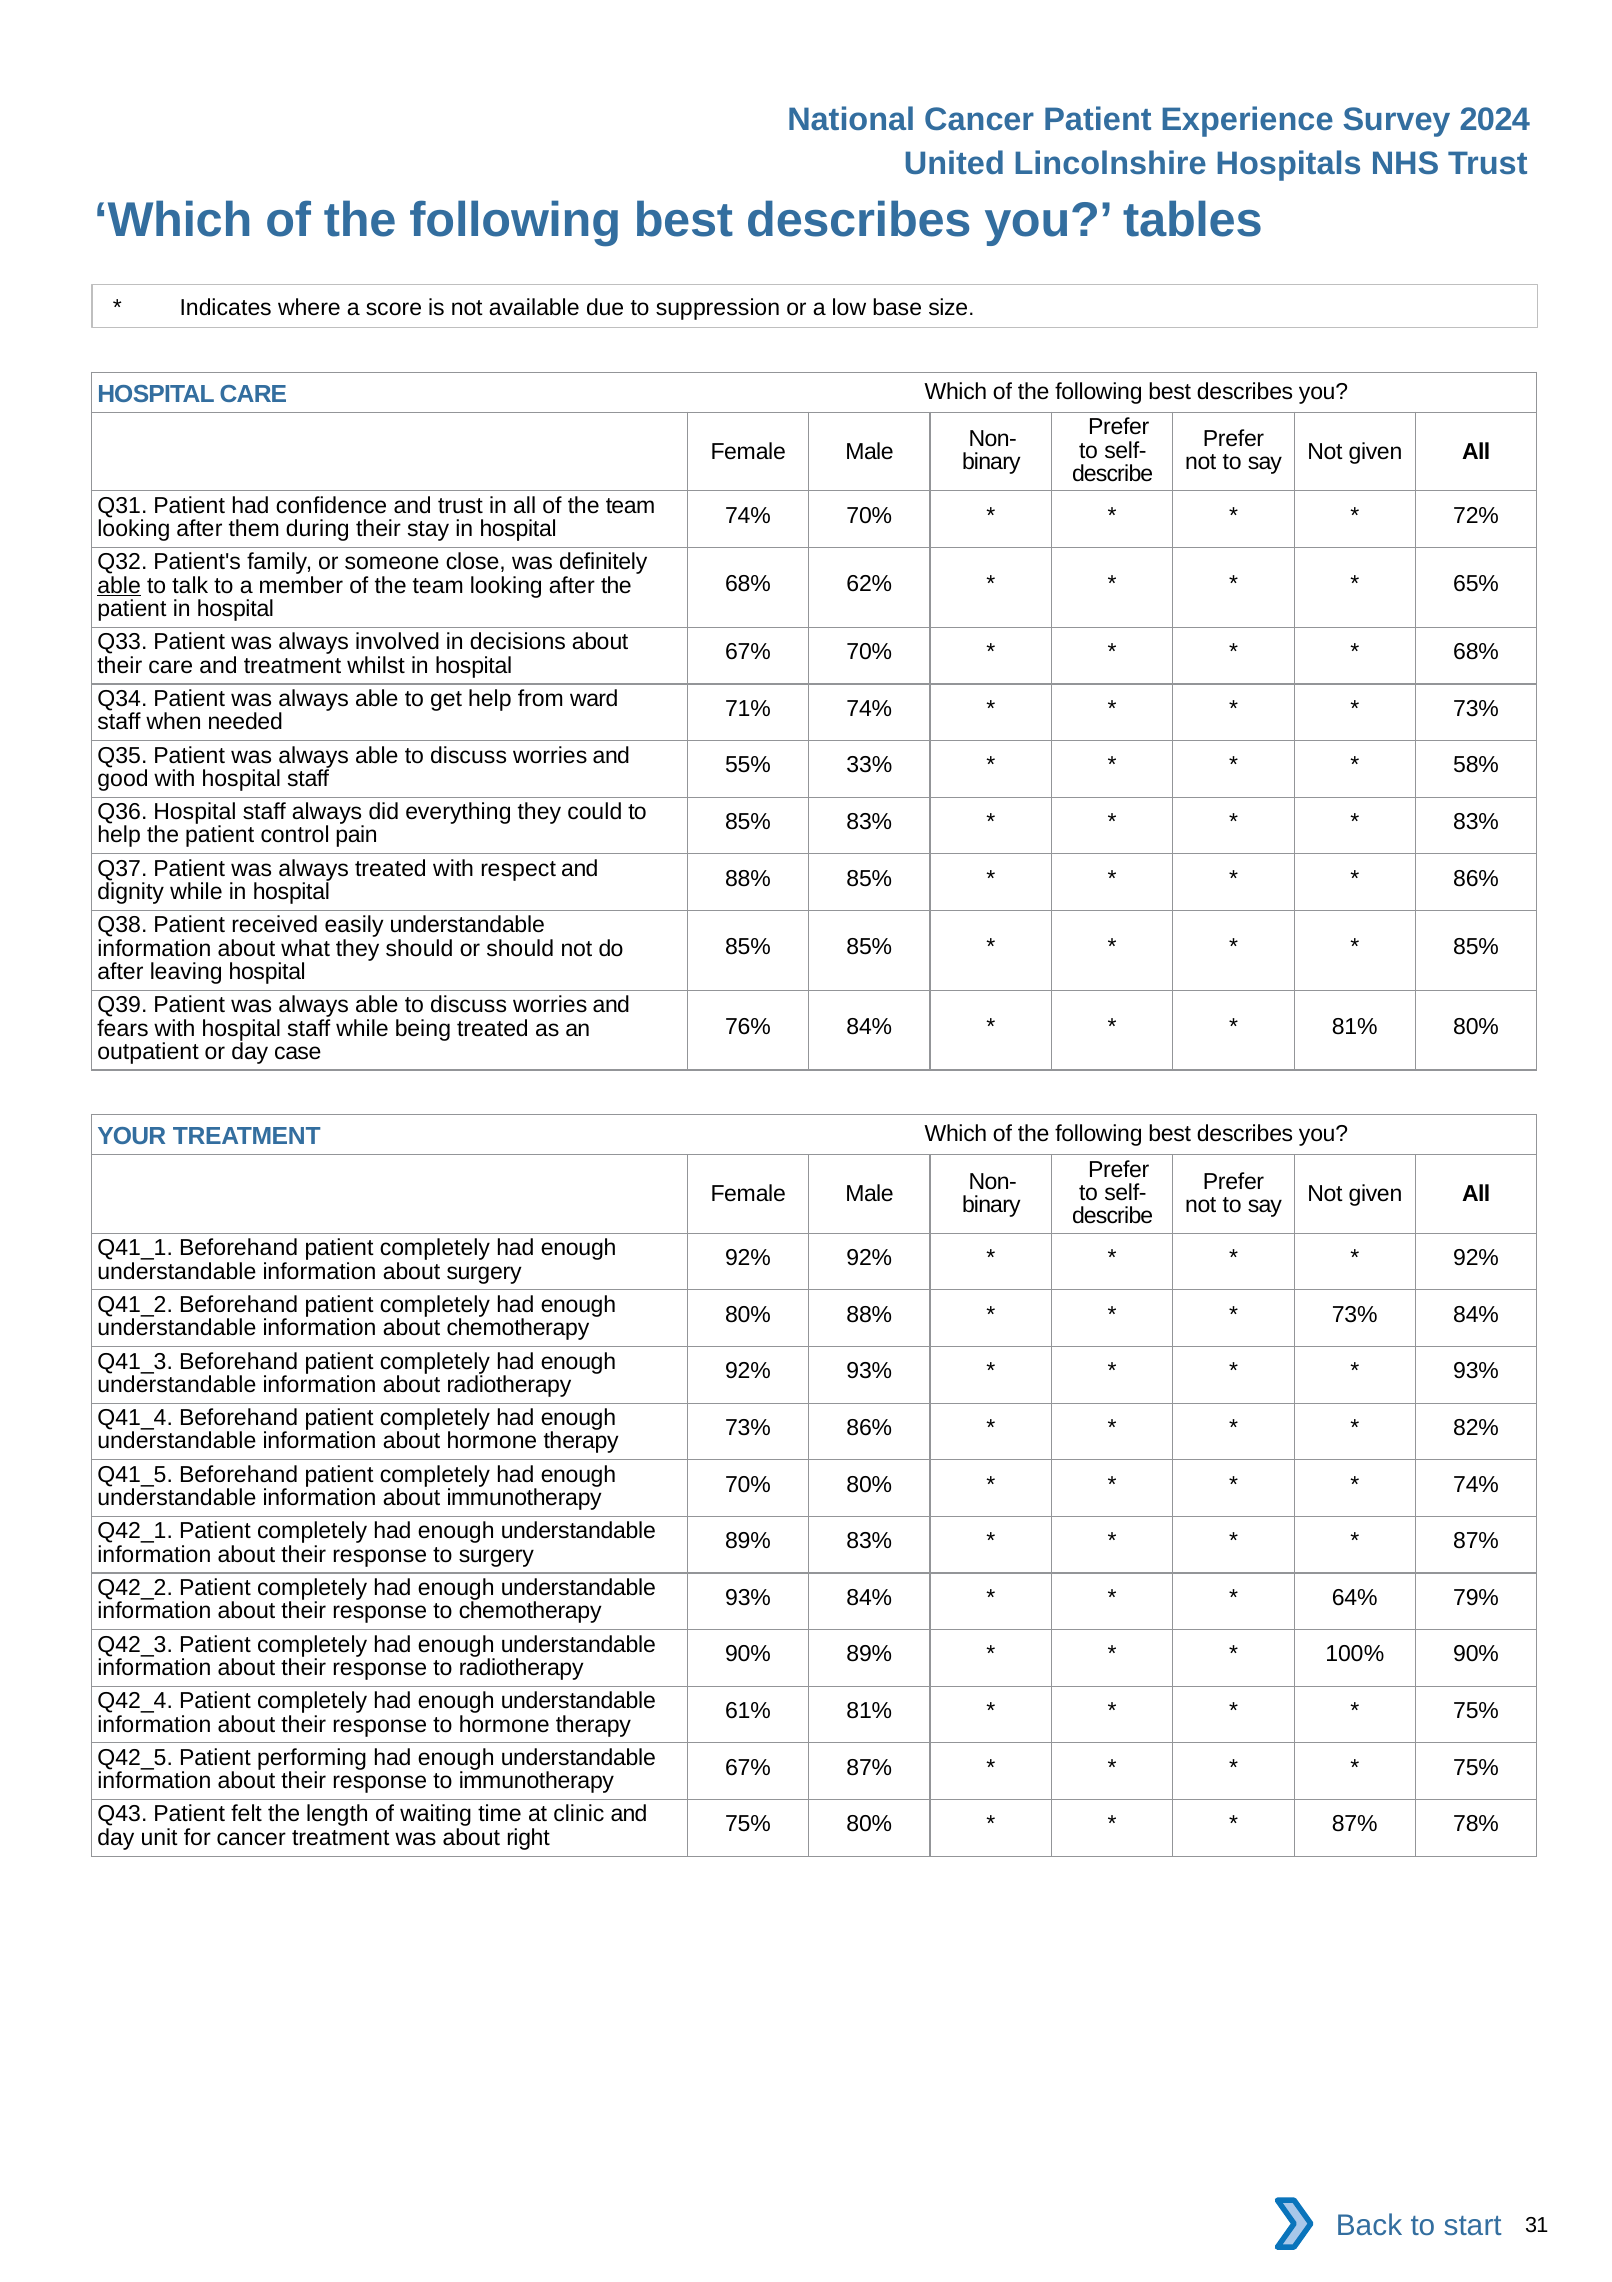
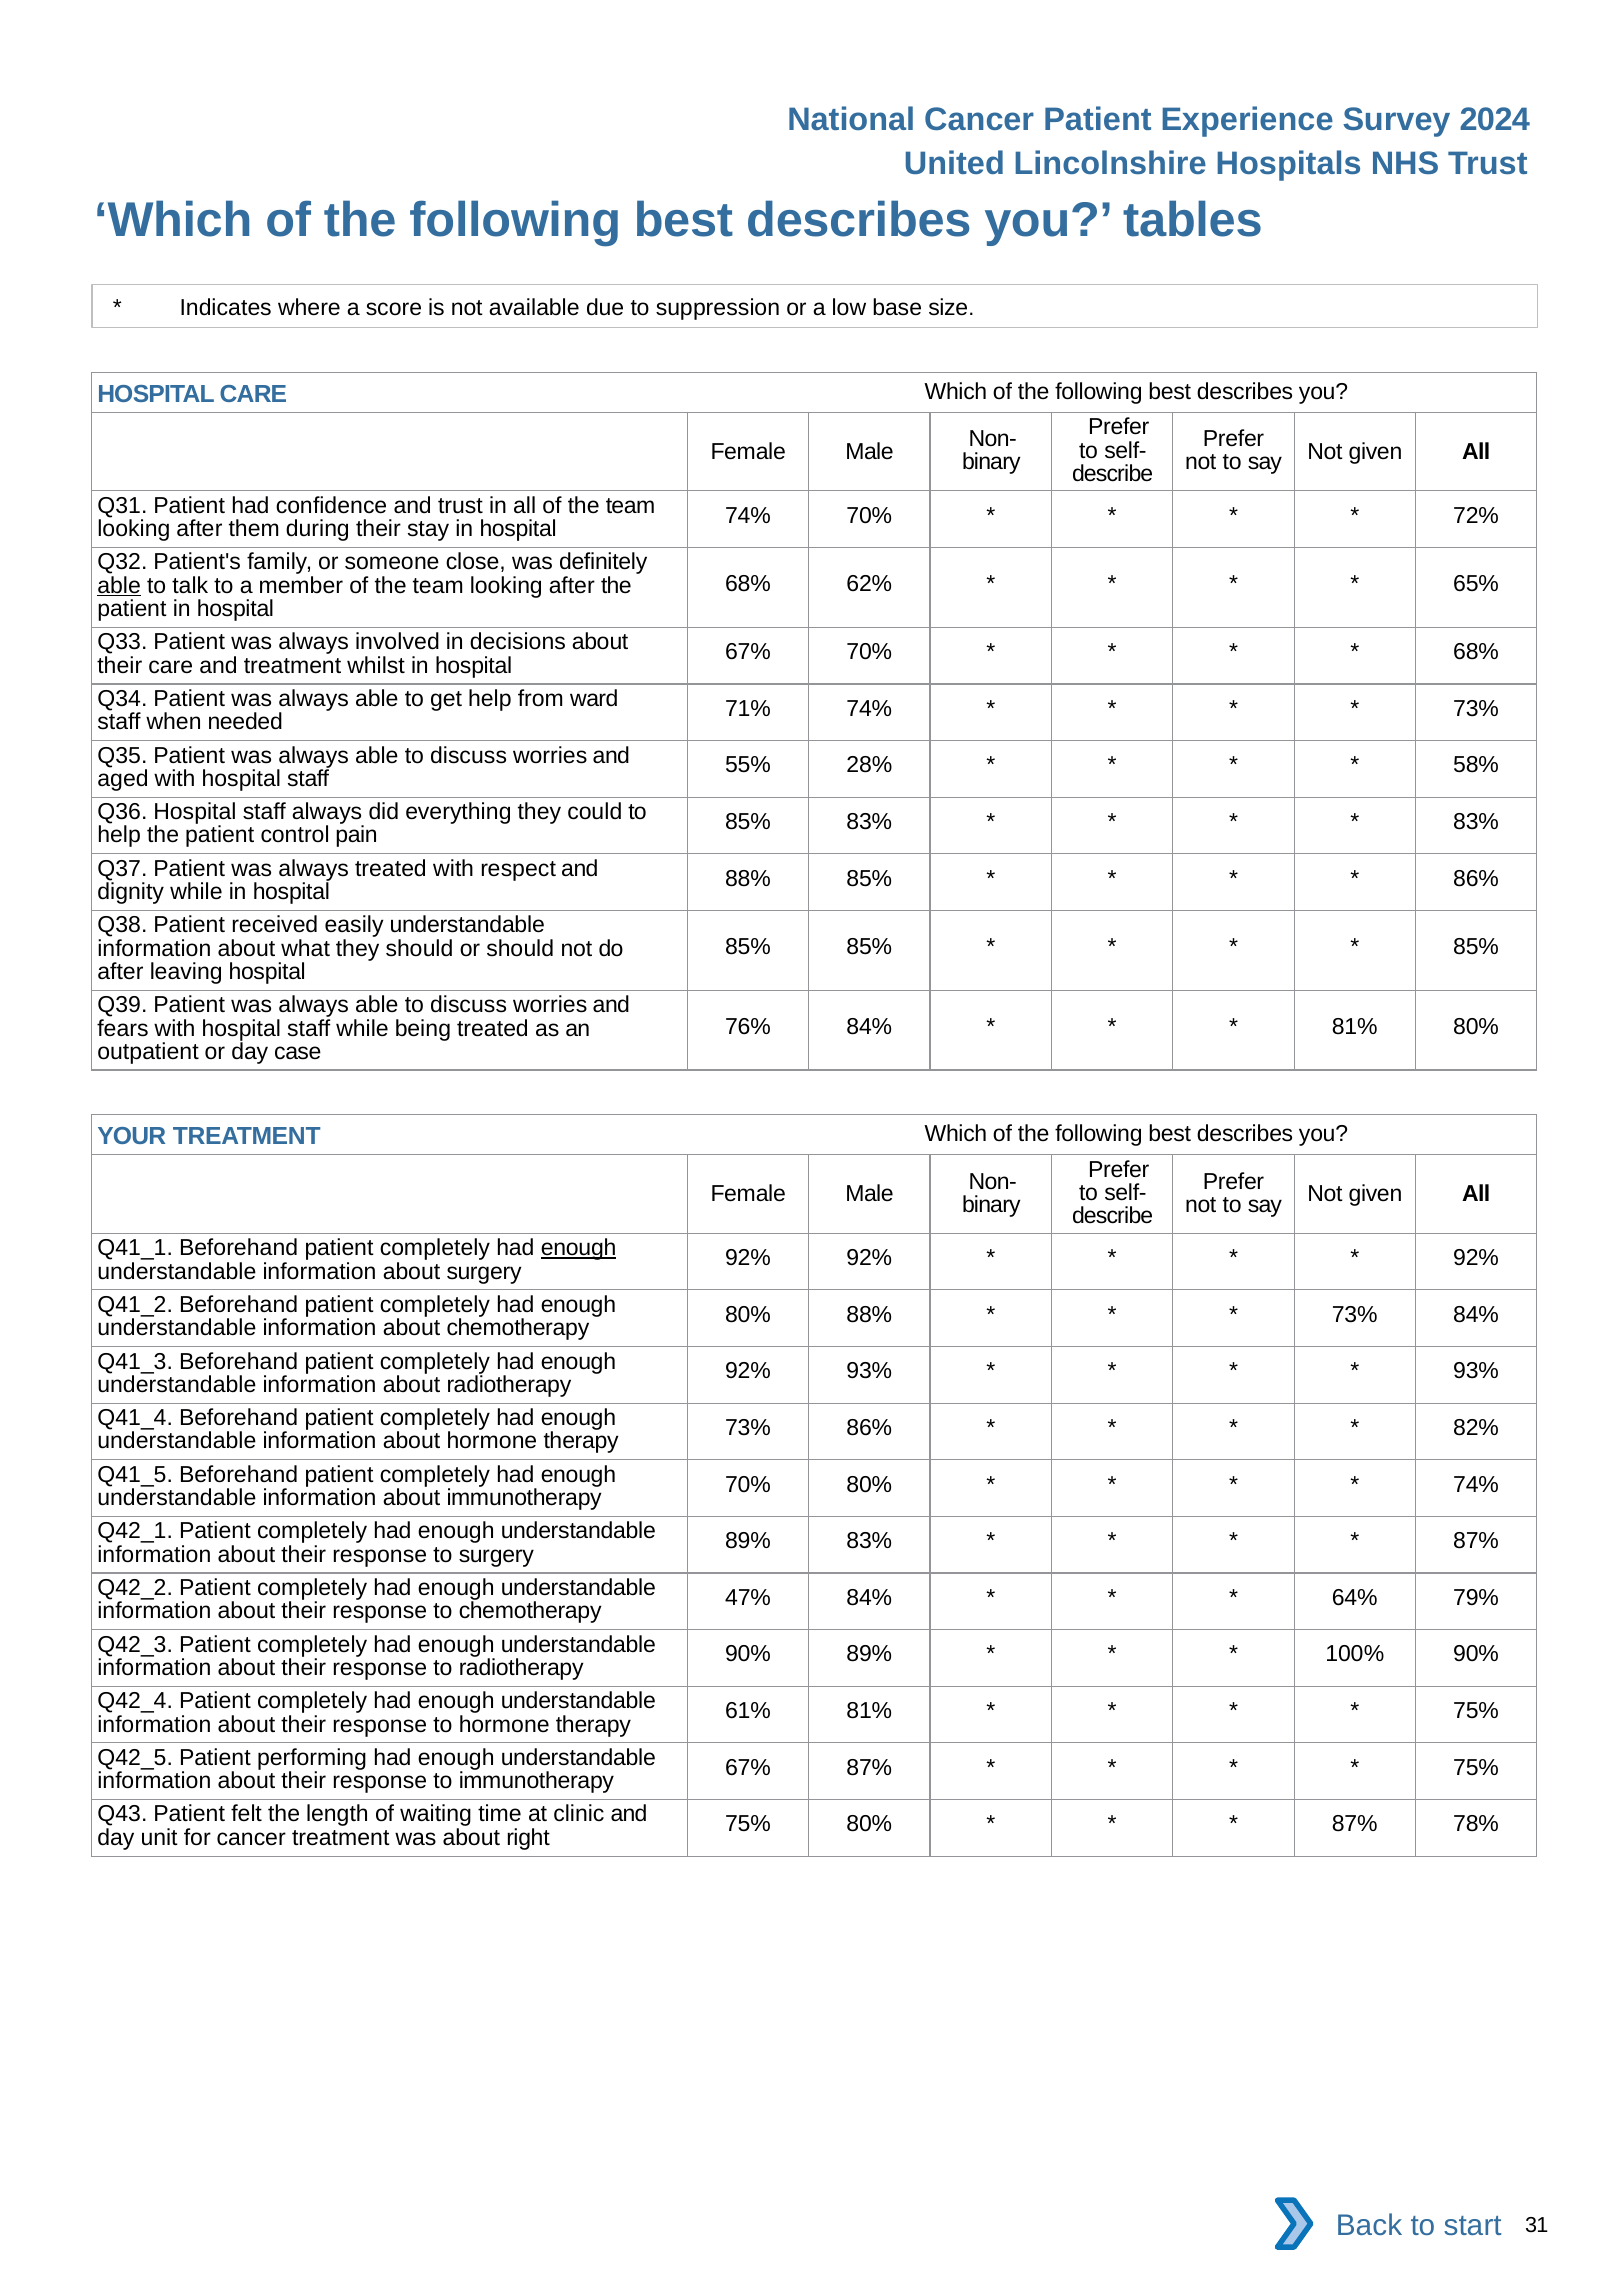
33%: 33% -> 28% (869, 765)
good: good -> aged (123, 779)
enough underline: none -> present (579, 1248)
93%: 93% -> 47% (748, 1597)
